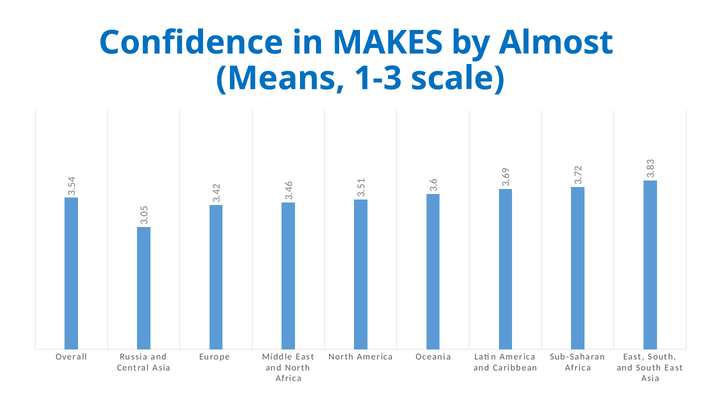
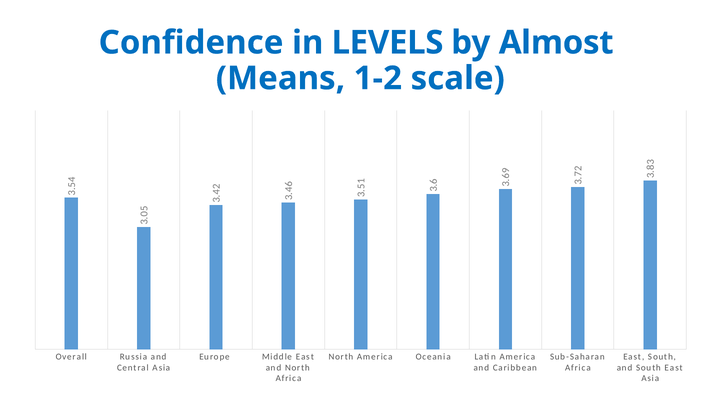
MAKES: MAKES -> LEVELS (387, 43)
1-3: 1-3 -> 1-2 (378, 78)
